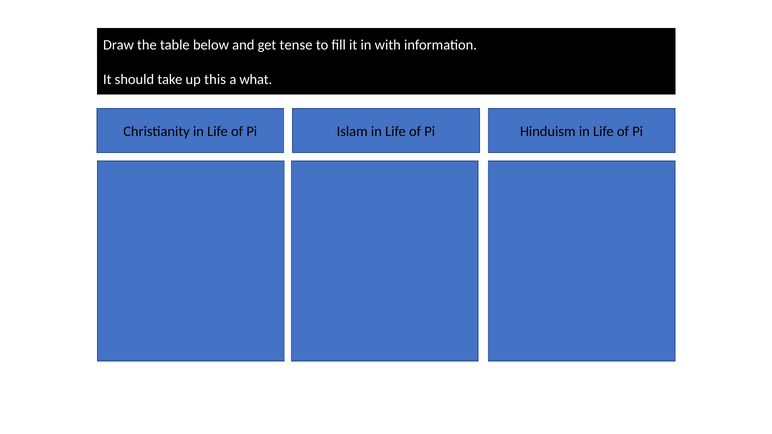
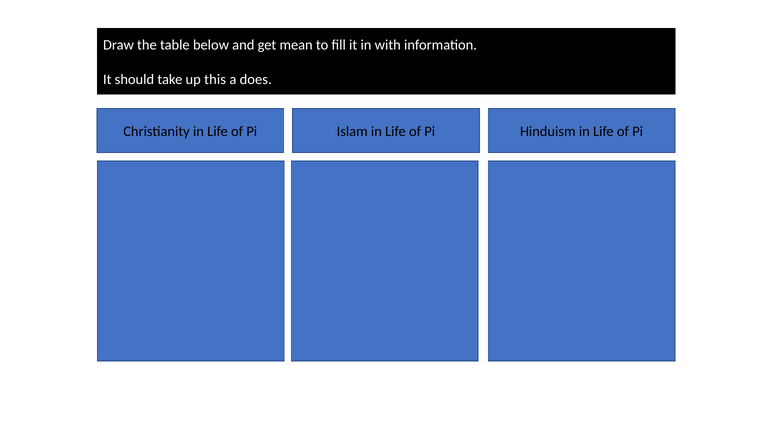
tense: tense -> mean (296, 45)
what: what -> does (256, 80)
